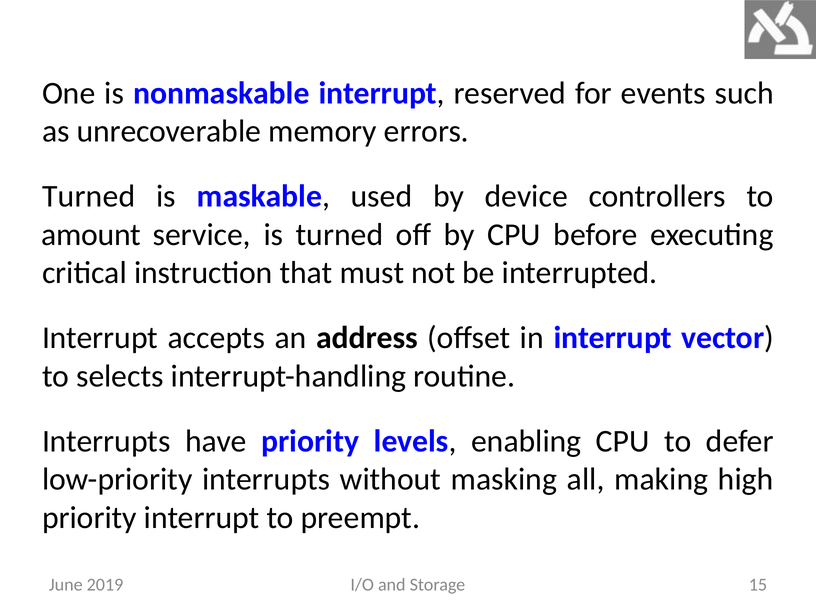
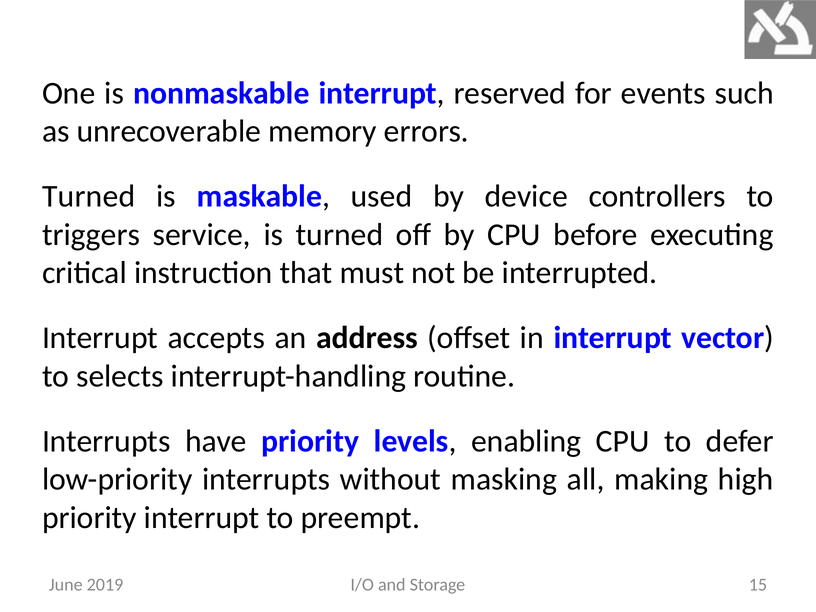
amount: amount -> triggers (91, 235)
